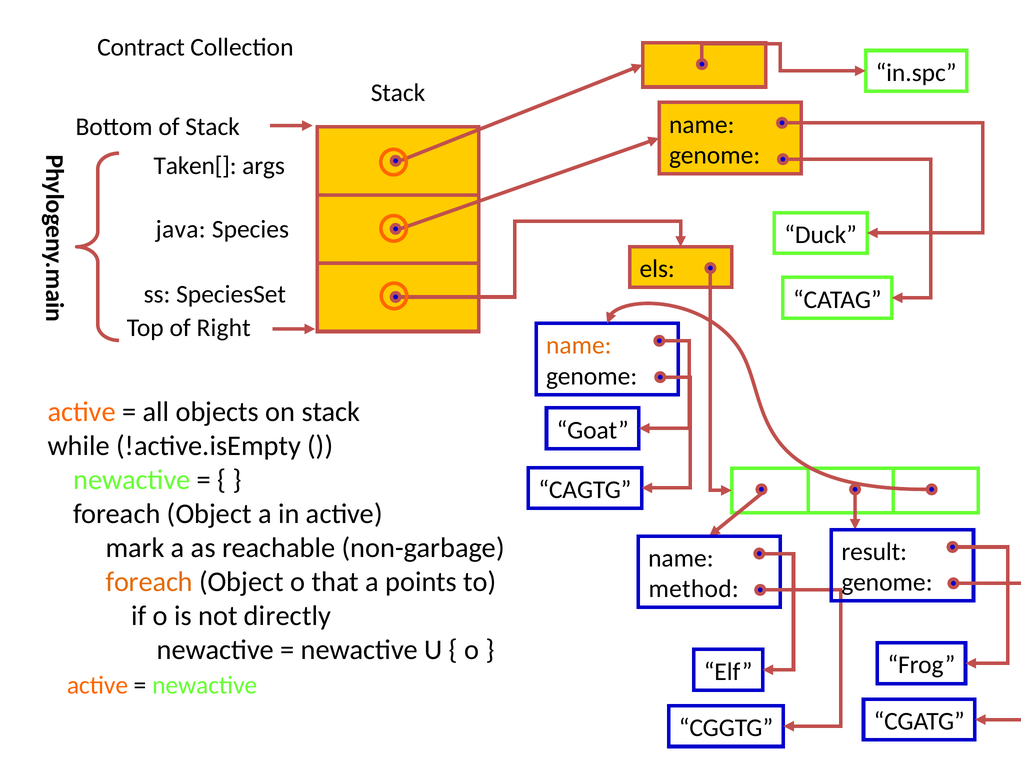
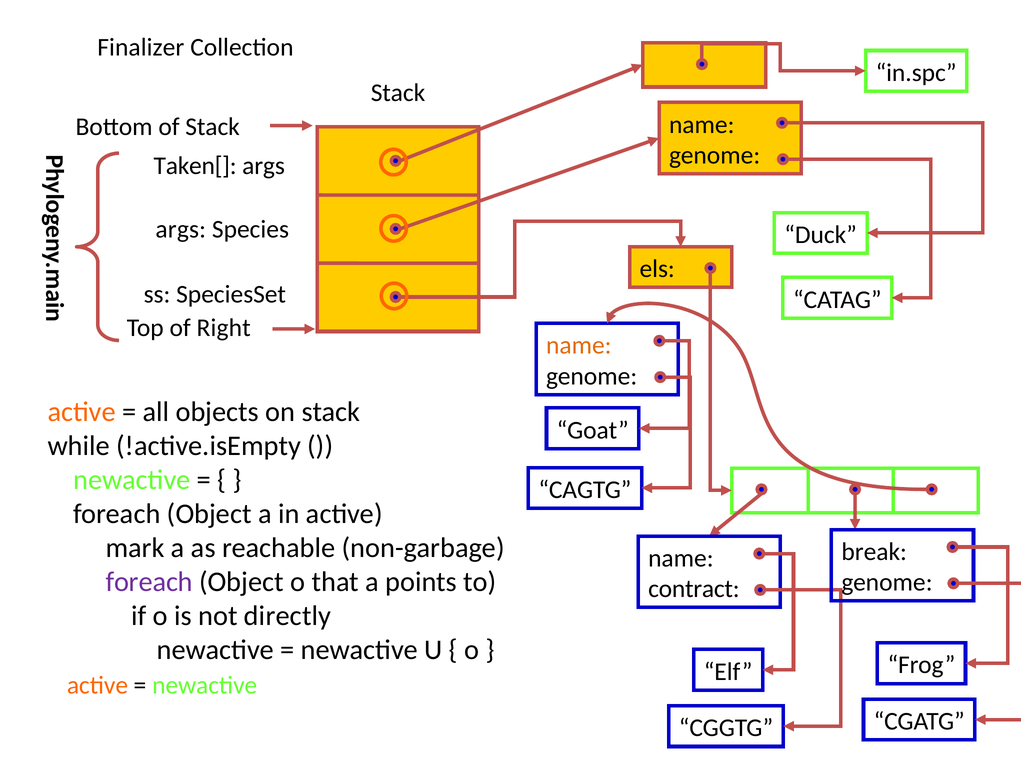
Contract: Contract -> Finalizer (141, 47)
java: java -> args (181, 229)
result: result -> break (874, 552)
foreach colour: orange -> purple (149, 582)
method: method -> contract (694, 589)
